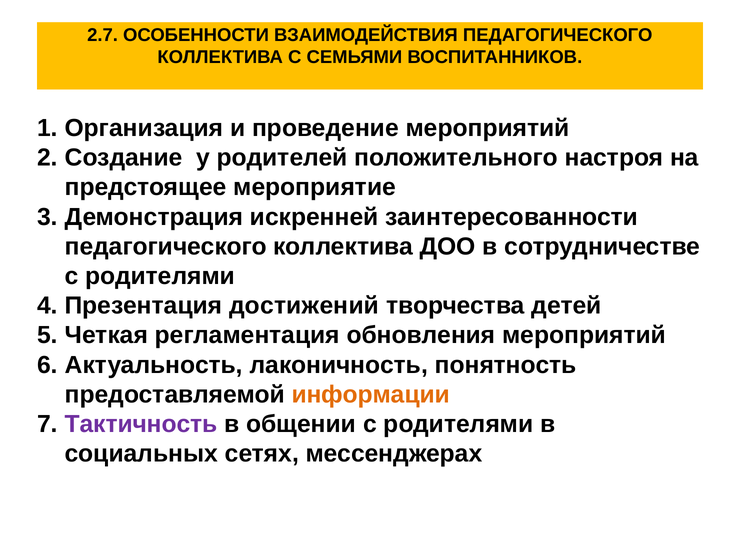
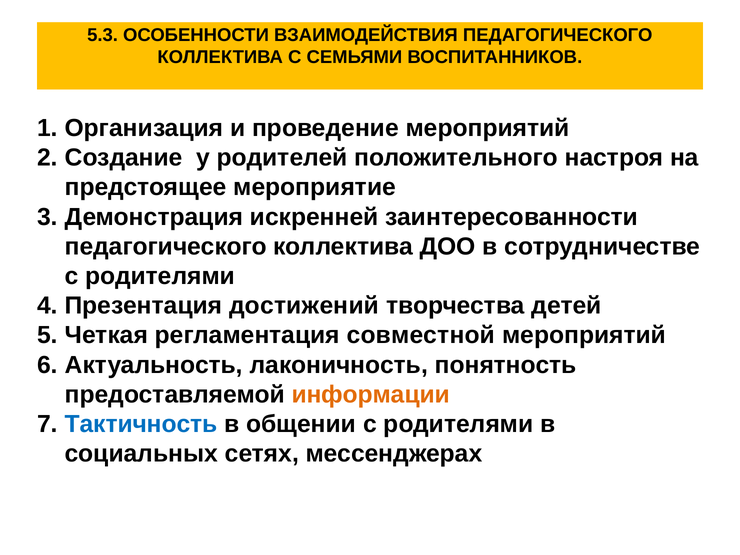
2.7: 2.7 -> 5.3 (103, 35)
обновления: обновления -> совместной (421, 335)
Тактичность colour: purple -> blue (141, 424)
